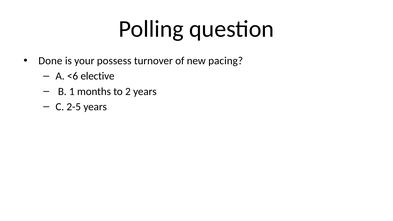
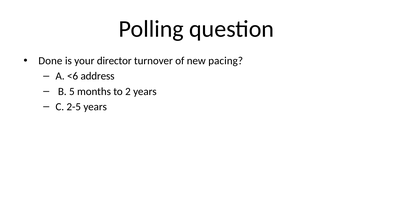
possess: possess -> director (114, 61)
elective: elective -> address (98, 76)
1: 1 -> 5 (72, 91)
